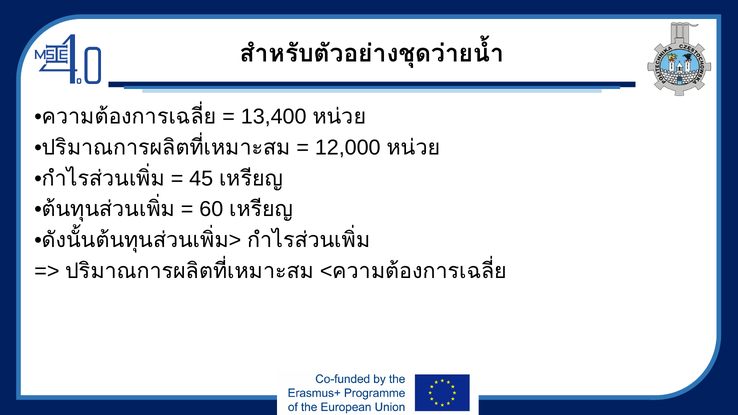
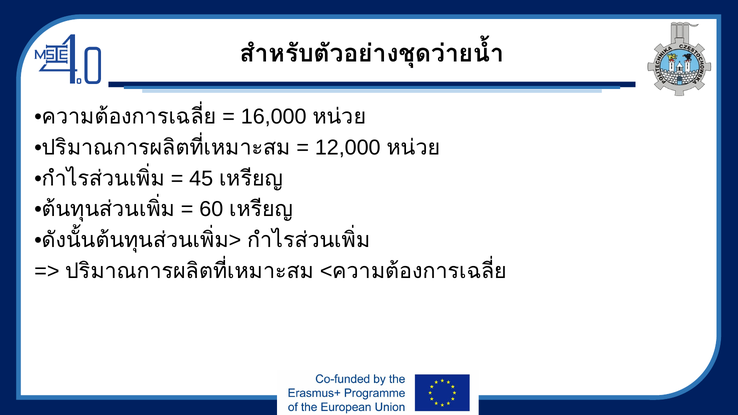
13,400: 13,400 -> 16,000 (274, 117)
